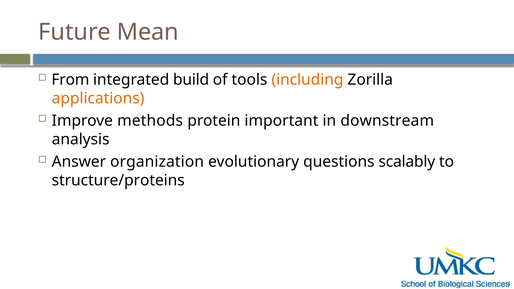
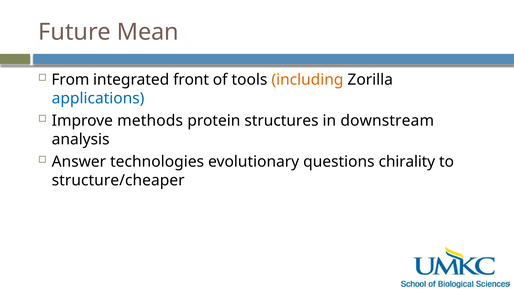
build: build -> front (191, 80)
applications colour: orange -> blue (98, 98)
important: important -> structures (281, 121)
organization: organization -> technologies (157, 162)
scalably: scalably -> chirality (407, 162)
structure/proteins: structure/proteins -> structure/cheaper (118, 180)
